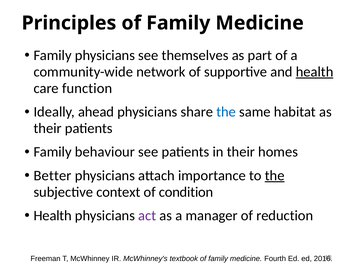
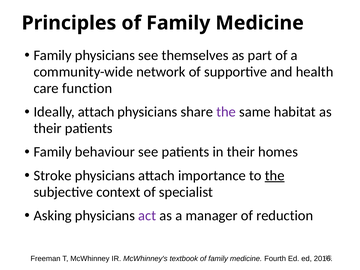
health underline: present -> none (315, 72)
Ideally ahead: ahead -> attach (96, 112)
the colour: blue -> purple (226, 112)
Better: Better -> Stroke (53, 175)
condition: condition -> specialist (186, 192)
Health: Health -> Asking (53, 216)
